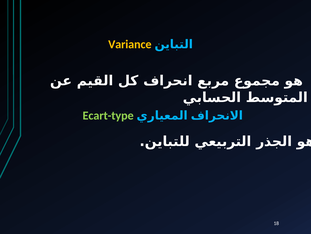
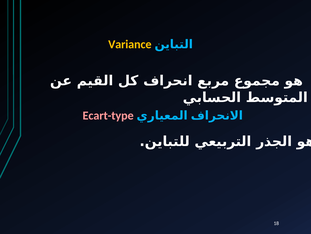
Ecart-type colour: light green -> pink (108, 115)
